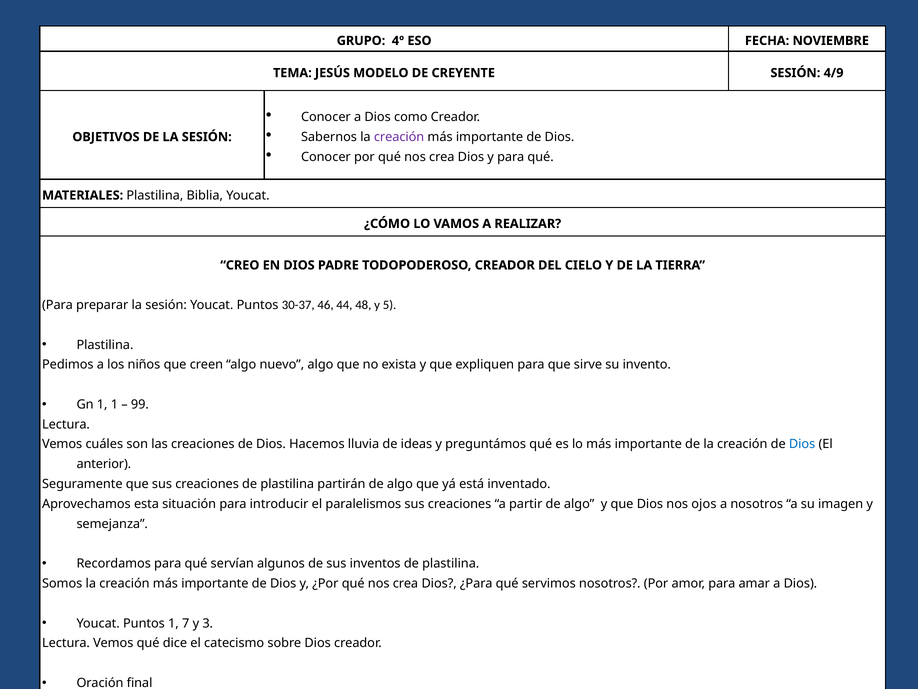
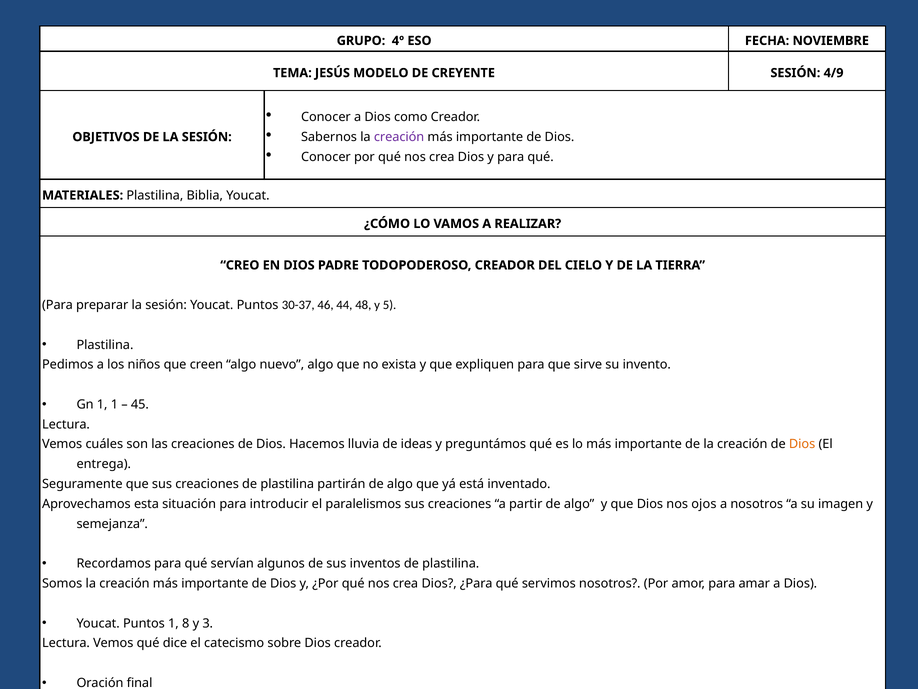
99: 99 -> 45 (140, 404)
Dios colour: blue -> orange (802, 444)
anterior: anterior -> entrega (104, 464)
7: 7 -> 8 (186, 623)
